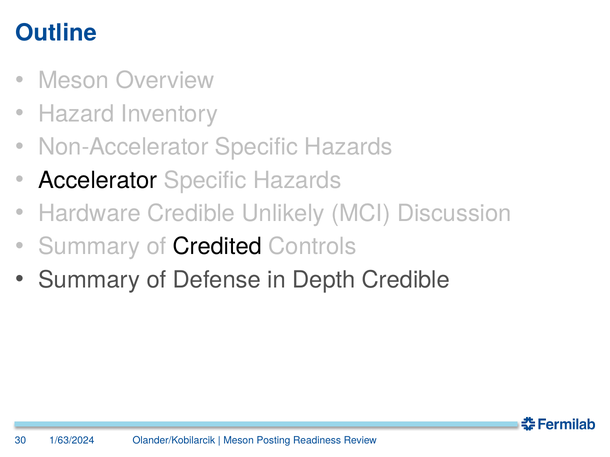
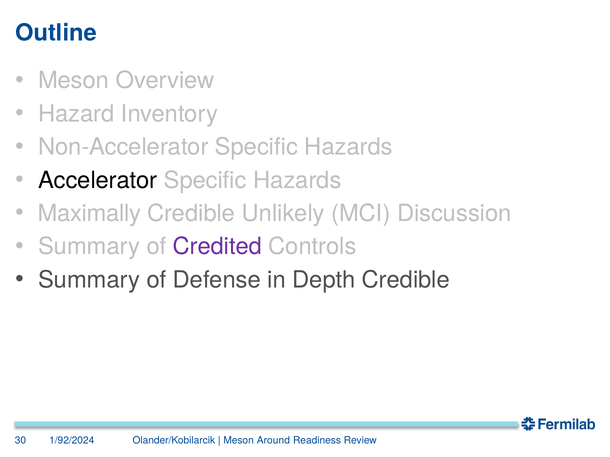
Hardware: Hardware -> Maximally (90, 214)
Credited colour: black -> purple (217, 247)
1/63/2024: 1/63/2024 -> 1/92/2024 (72, 441)
Posting: Posting -> Around (273, 441)
